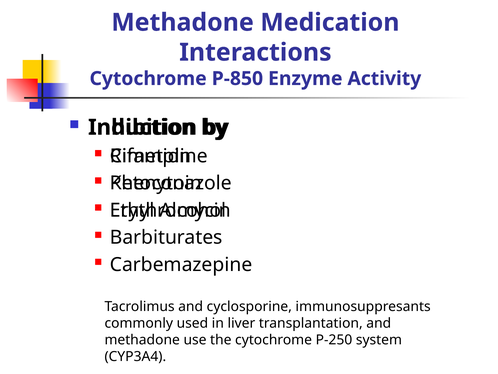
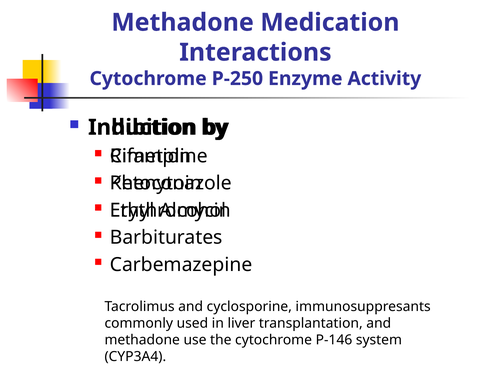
P-850: P-850 -> P-250 (237, 79)
P-250: P-250 -> P-146 (334, 340)
